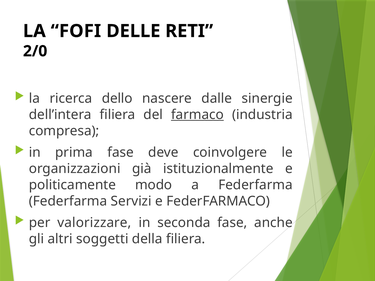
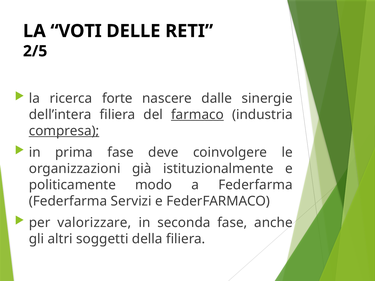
FOFI: FOFI -> VOTI (76, 31)
2/0: 2/0 -> 2/5 (35, 51)
dello: dello -> forte (117, 98)
compresa underline: none -> present (64, 131)
